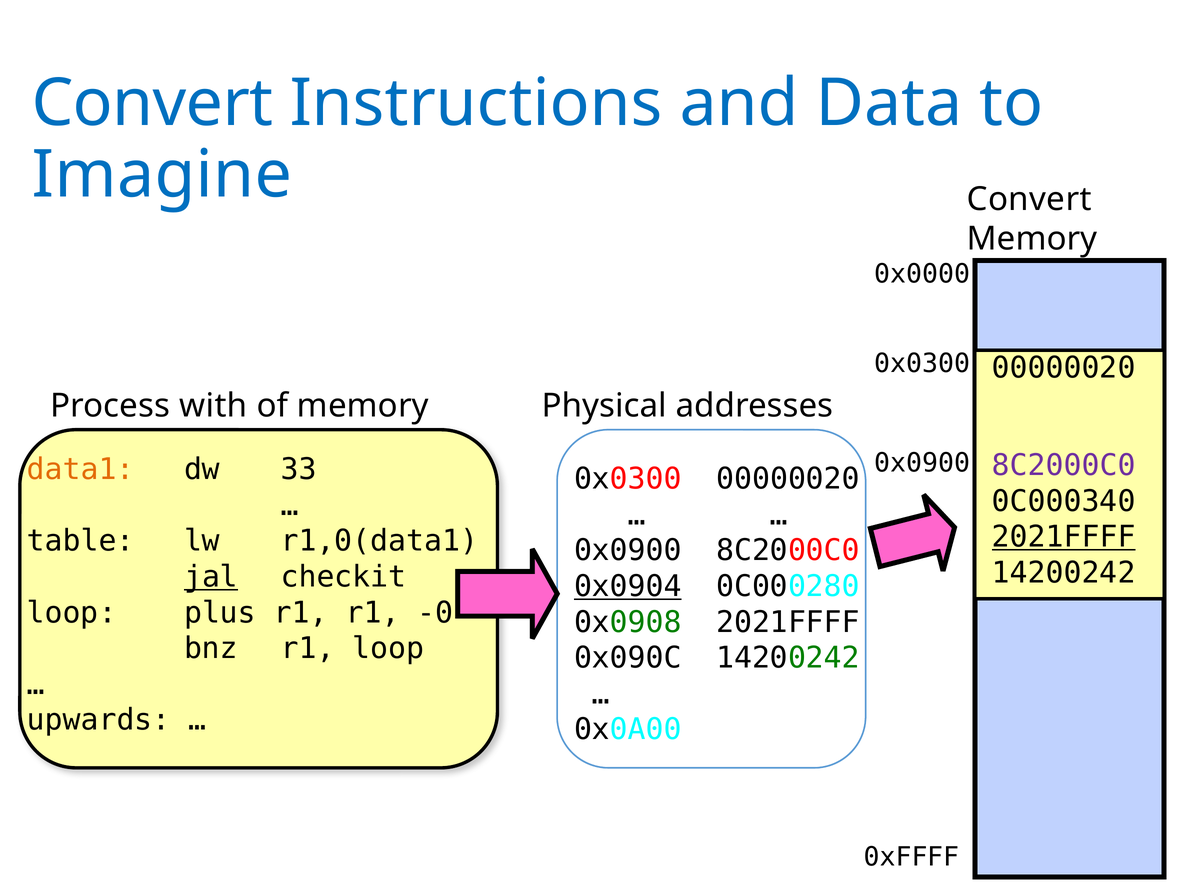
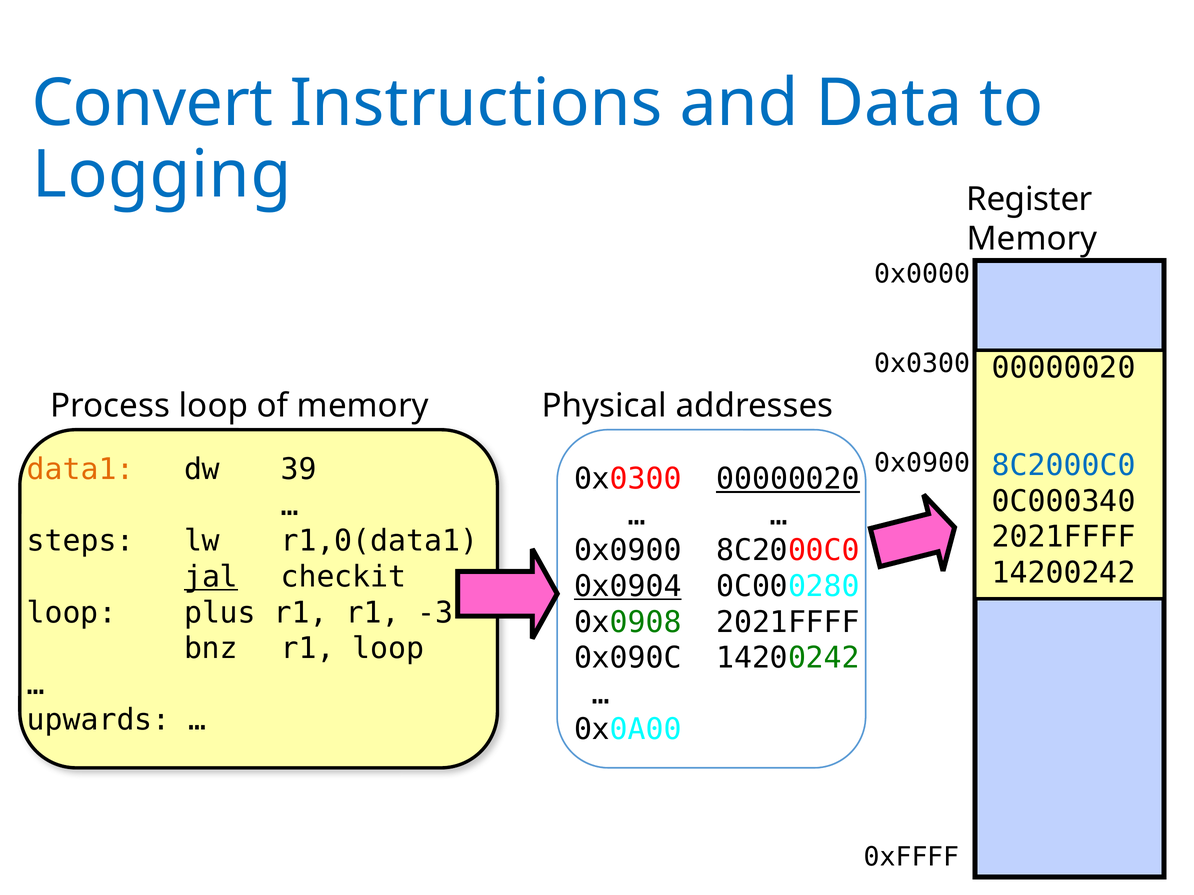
Imagine: Imagine -> Logging (162, 175)
Convert: Convert -> Register (1029, 199)
Process with: with -> loop (213, 406)
8C2000C0 colour: purple -> blue (1064, 466)
33: 33 -> 39 (299, 470)
00000020 underline: none -> present (788, 479)
2021FFFF underline: present -> none (1064, 537)
table: table -> steps (81, 541)
-0: -0 -> -3 (435, 613)
